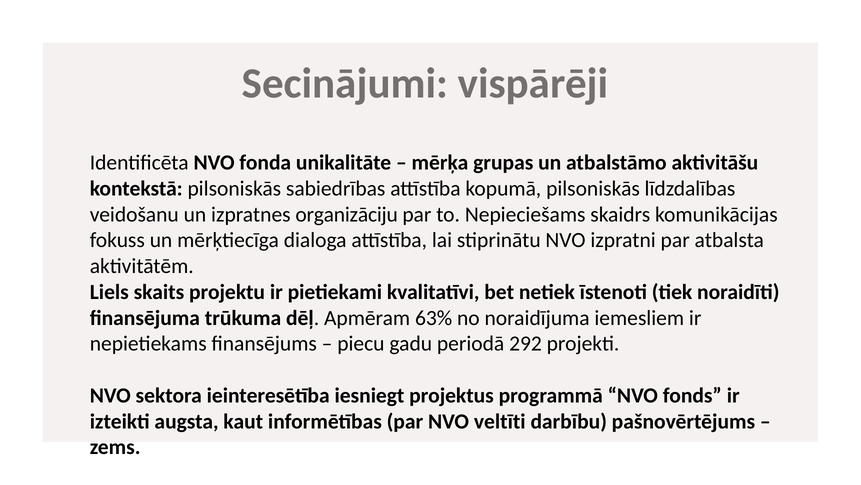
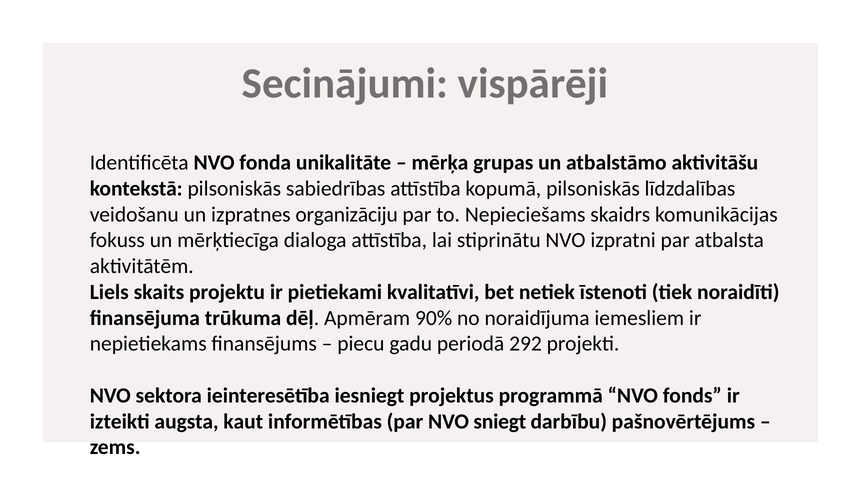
63%: 63% -> 90% (434, 318)
veltīti: veltīti -> sniegt (500, 421)
